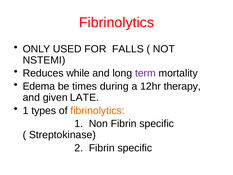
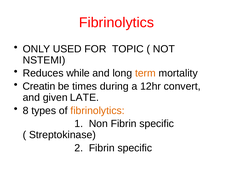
FALLS: FALLS -> TOPIC (128, 49)
term colour: purple -> orange (145, 73)
Edema: Edema -> Creatin (39, 86)
therapy: therapy -> convert (182, 86)
1: 1 -> 8 (26, 110)
